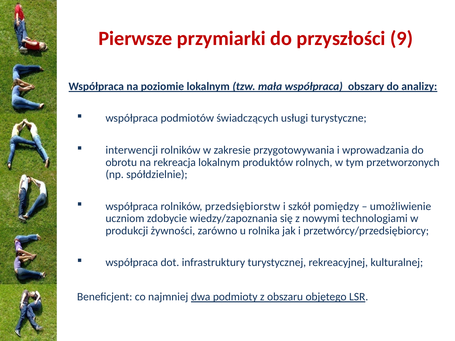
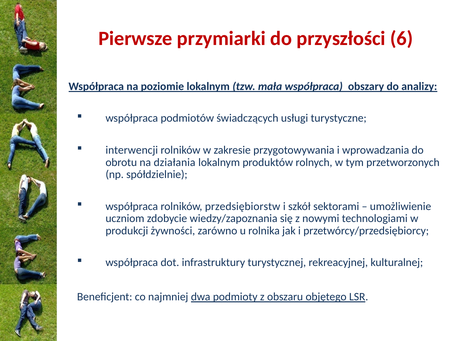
9: 9 -> 6 (402, 38)
rekreacja: rekreacja -> działania (175, 162)
pomiędzy: pomiędzy -> sektorami (336, 206)
